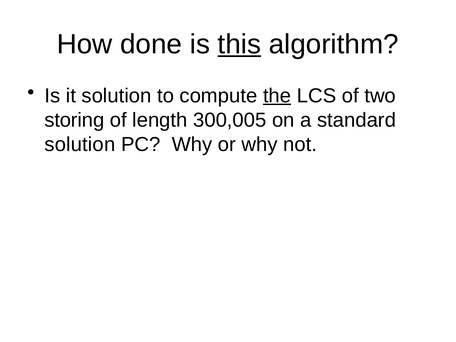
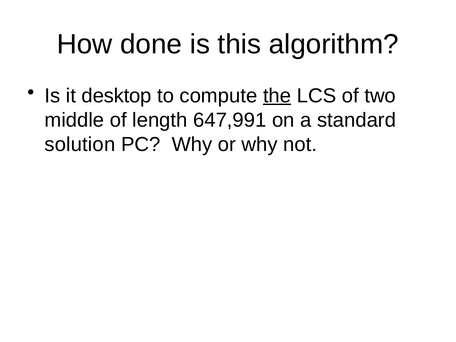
this underline: present -> none (239, 44)
it solution: solution -> desktop (117, 96)
storing: storing -> middle (74, 120)
300,005: 300,005 -> 647,991 (230, 120)
